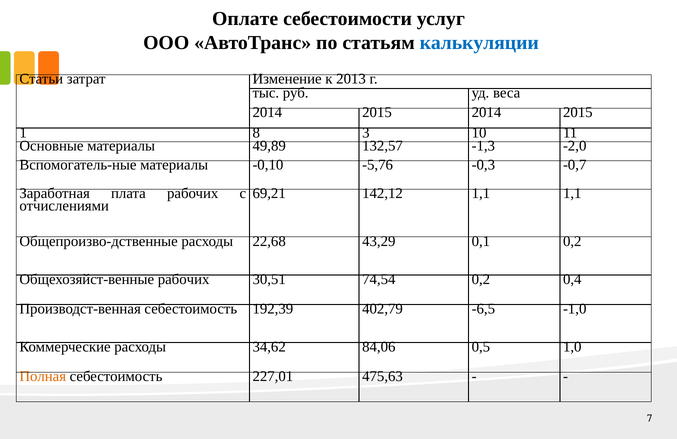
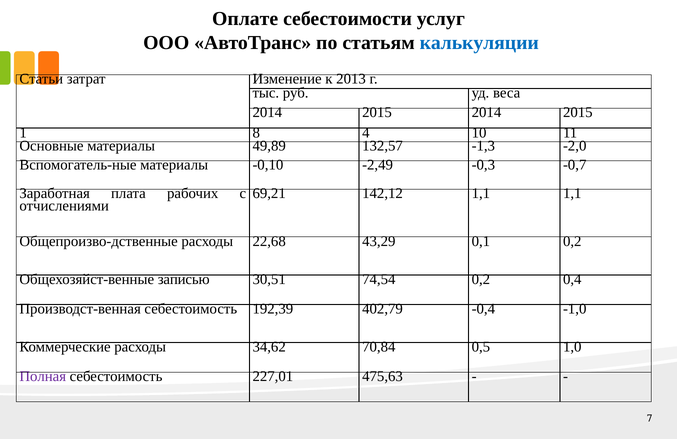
3: 3 -> 4 (366, 133)
-5,76: -5,76 -> -2,49 (378, 165)
Общехозяйст-венные рабочих: рабочих -> записью (184, 279)
-6,5: -6,5 -> -0,4 (483, 309)
84,06: 84,06 -> 70,84 (379, 347)
Полная colour: orange -> purple (43, 376)
